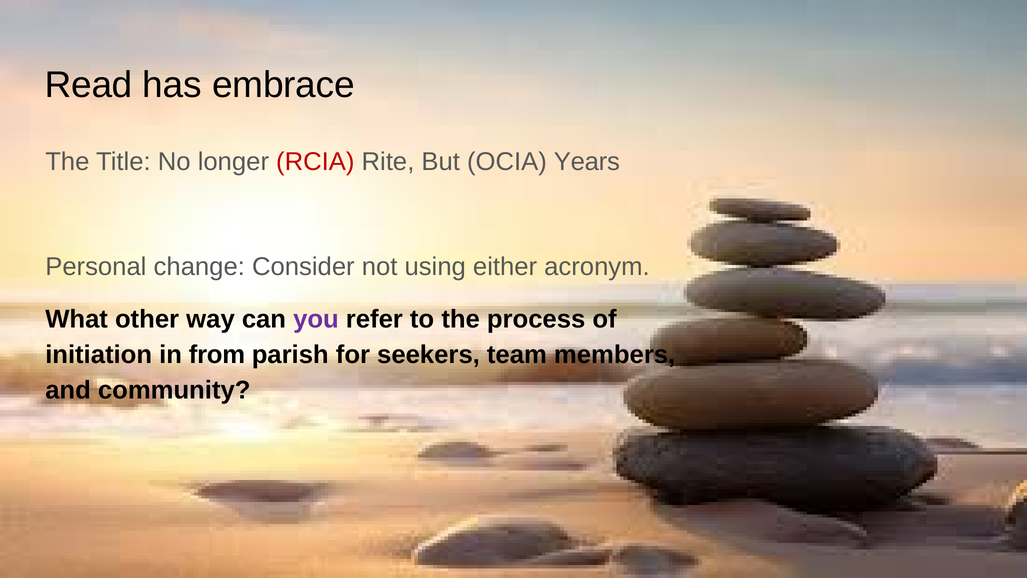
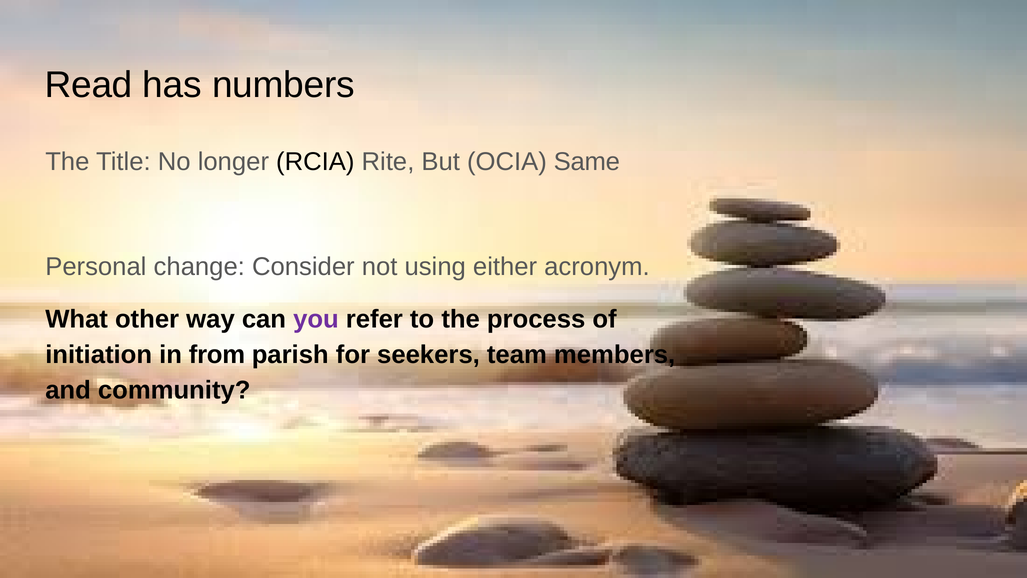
embrace: embrace -> numbers (283, 85)
RCIA colour: red -> black (315, 162)
Years: Years -> Same (587, 162)
